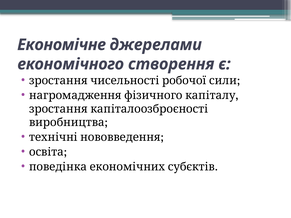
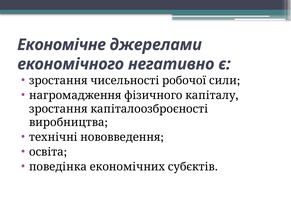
створення: створення -> негативно (171, 64)
